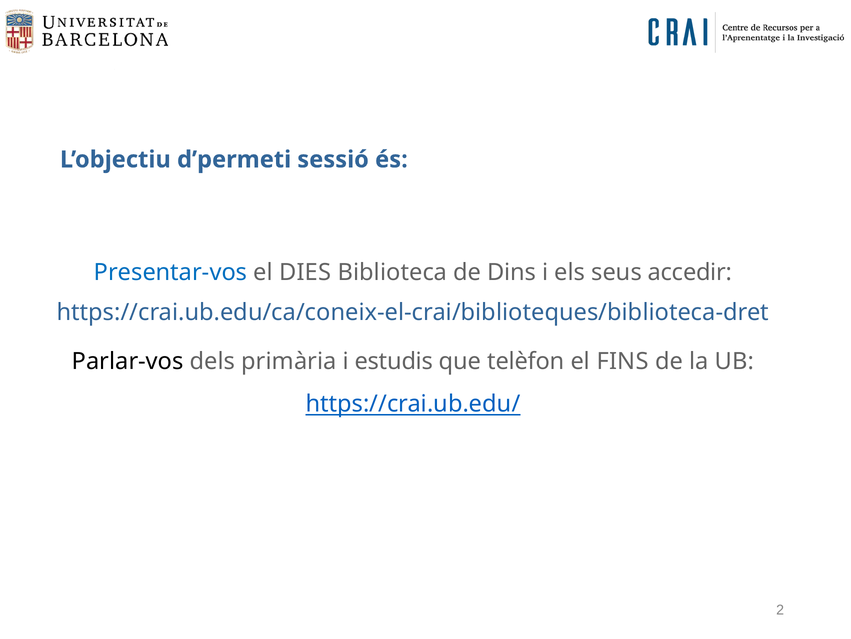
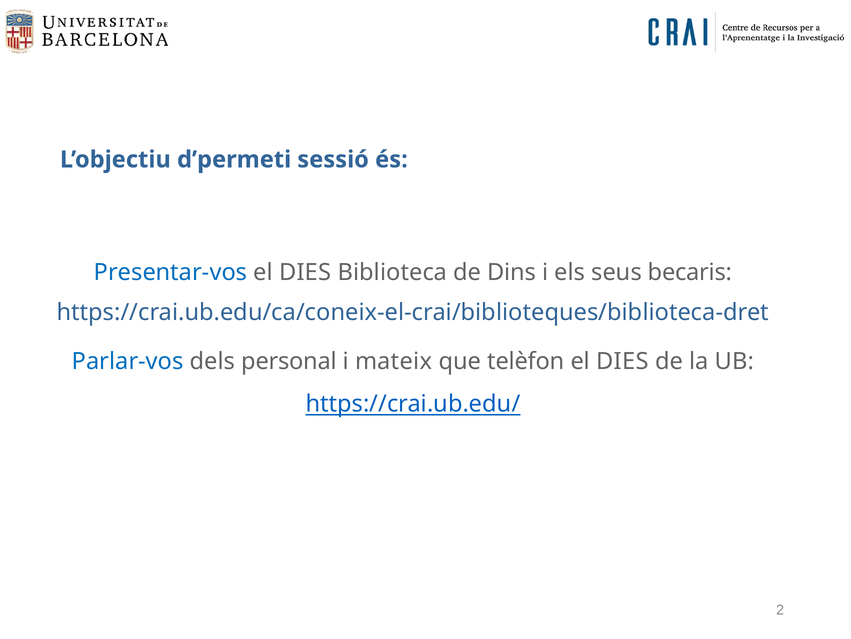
accedir: accedir -> becaris (690, 272)
Parlar-vos colour: black -> blue (128, 361)
primària: primària -> personal (289, 361)
estudis: estudis -> mateix (394, 361)
FINS: FINS -> DIES (623, 361)
